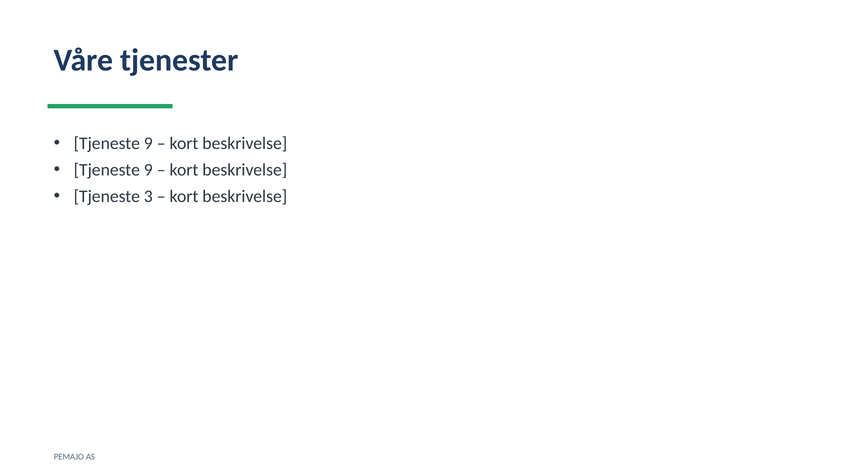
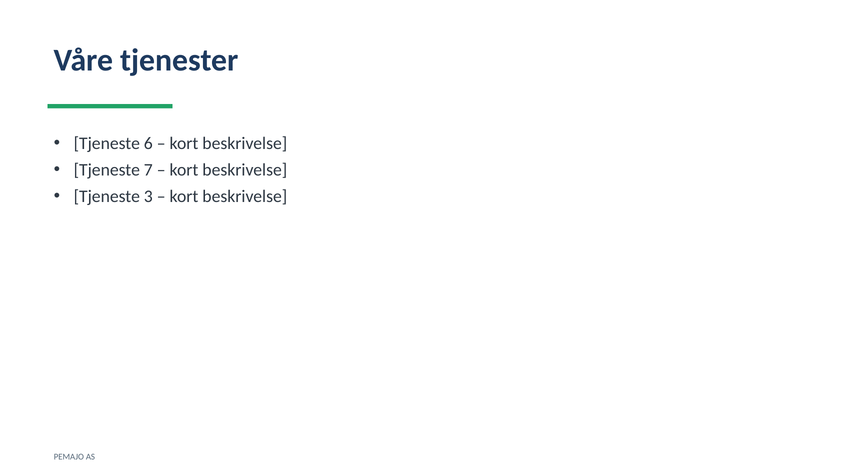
9: 9 -> 6 (148, 143)
9: 9 -> 7 (148, 170)
